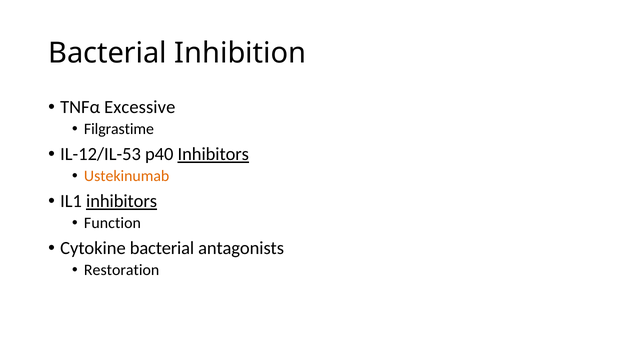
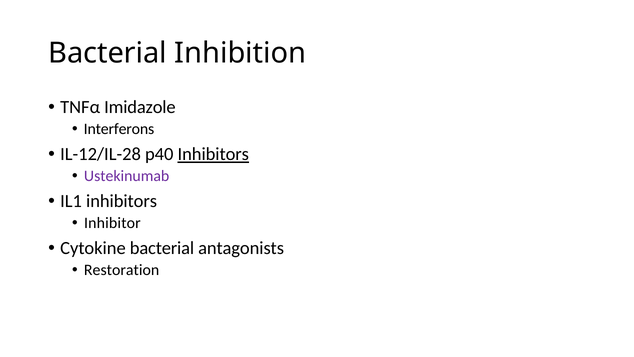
Excessive: Excessive -> Imidazole (140, 107)
Filgrastime: Filgrastime -> Interferons (119, 129)
IL-12/IL-53: IL-12/IL-53 -> IL-12/IL-28 (101, 154)
Ustekinumab colour: orange -> purple (127, 176)
inhibitors underline: present -> none (122, 201)
Function: Function -> Inhibitor (112, 223)
